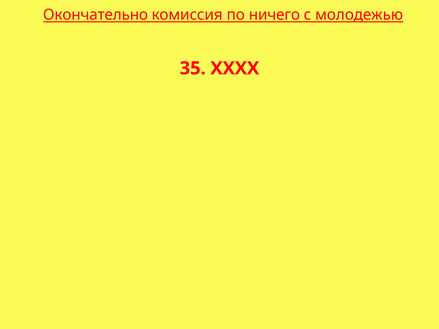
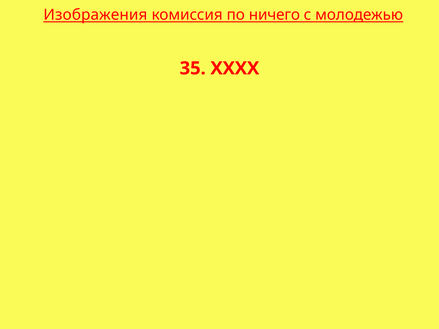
Окончательно: Окончательно -> Изображения (95, 15)
